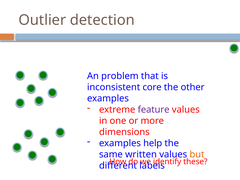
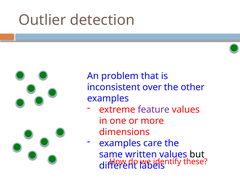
core: core -> over (152, 87)
help: help -> care (153, 143)
but colour: orange -> black (197, 154)
